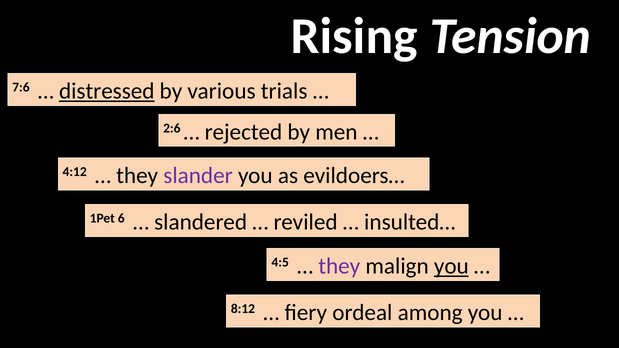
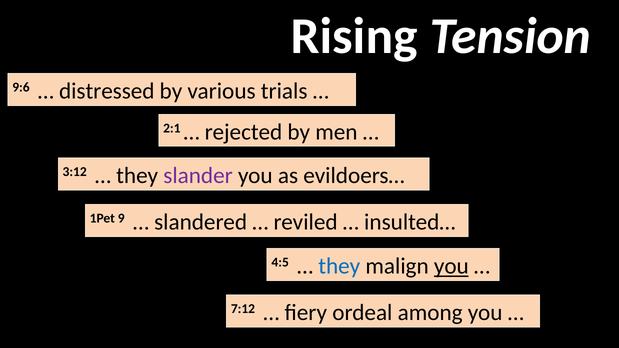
7:6: 7:6 -> 9:6 (21, 88)
distressed underline: present -> none (107, 91)
2:6: 2:6 -> 2:1 (172, 128)
4:12: 4:12 -> 3:12 (75, 172)
6: 6 -> 9 (121, 219)
they colour: purple -> blue (339, 266)
8:12: 8:12 -> 7:12 (243, 309)
